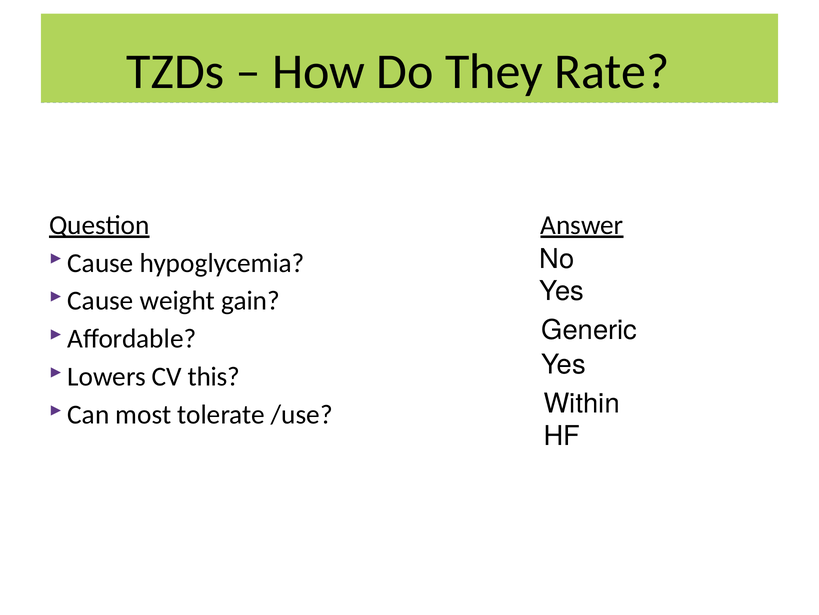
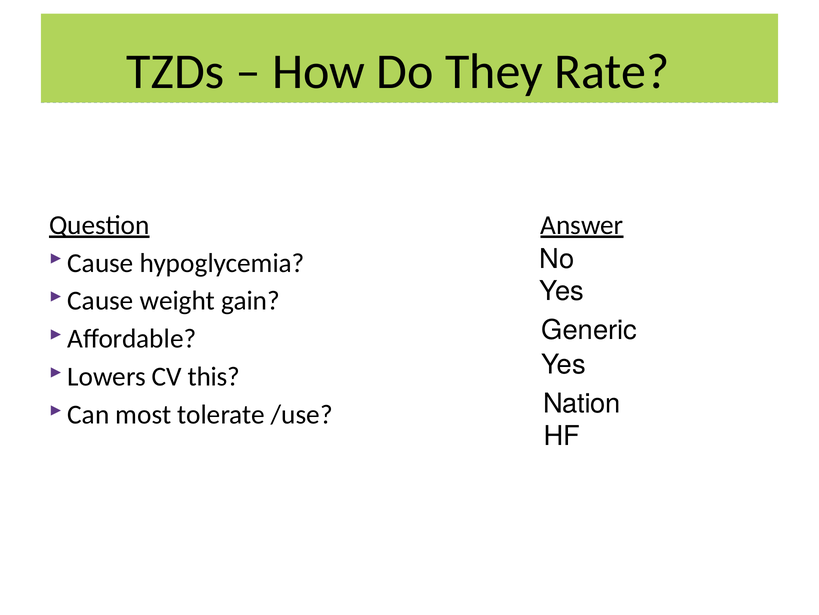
Within: Within -> Nation (582, 403)
